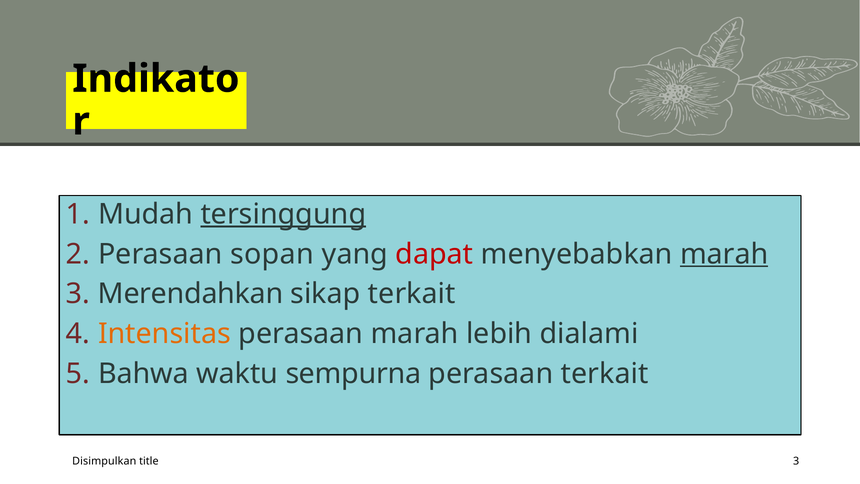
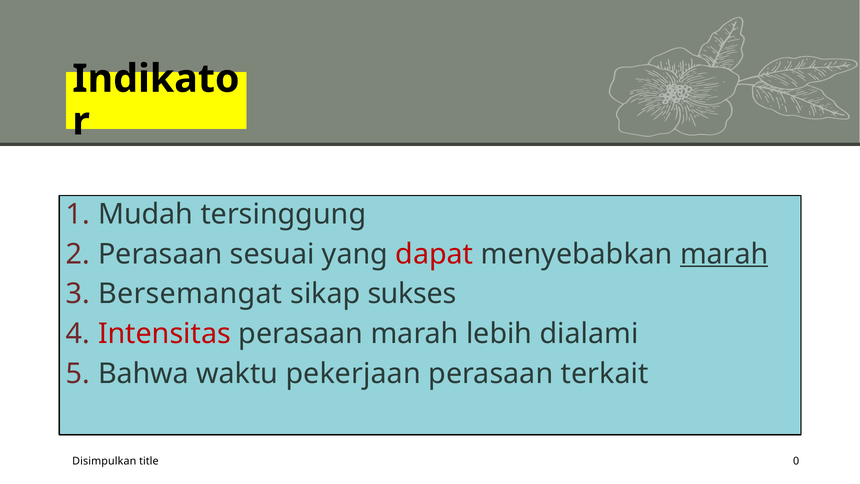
tersinggung underline: present -> none (283, 214)
sopan: sopan -> sesuai (272, 254)
Merendahkan: Merendahkan -> Bersemangat (190, 294)
sikap terkait: terkait -> sukses (412, 294)
Intensitas colour: orange -> red (165, 334)
sempurna: sempurna -> pekerjaan (353, 374)
title 3: 3 -> 0 (796, 461)
